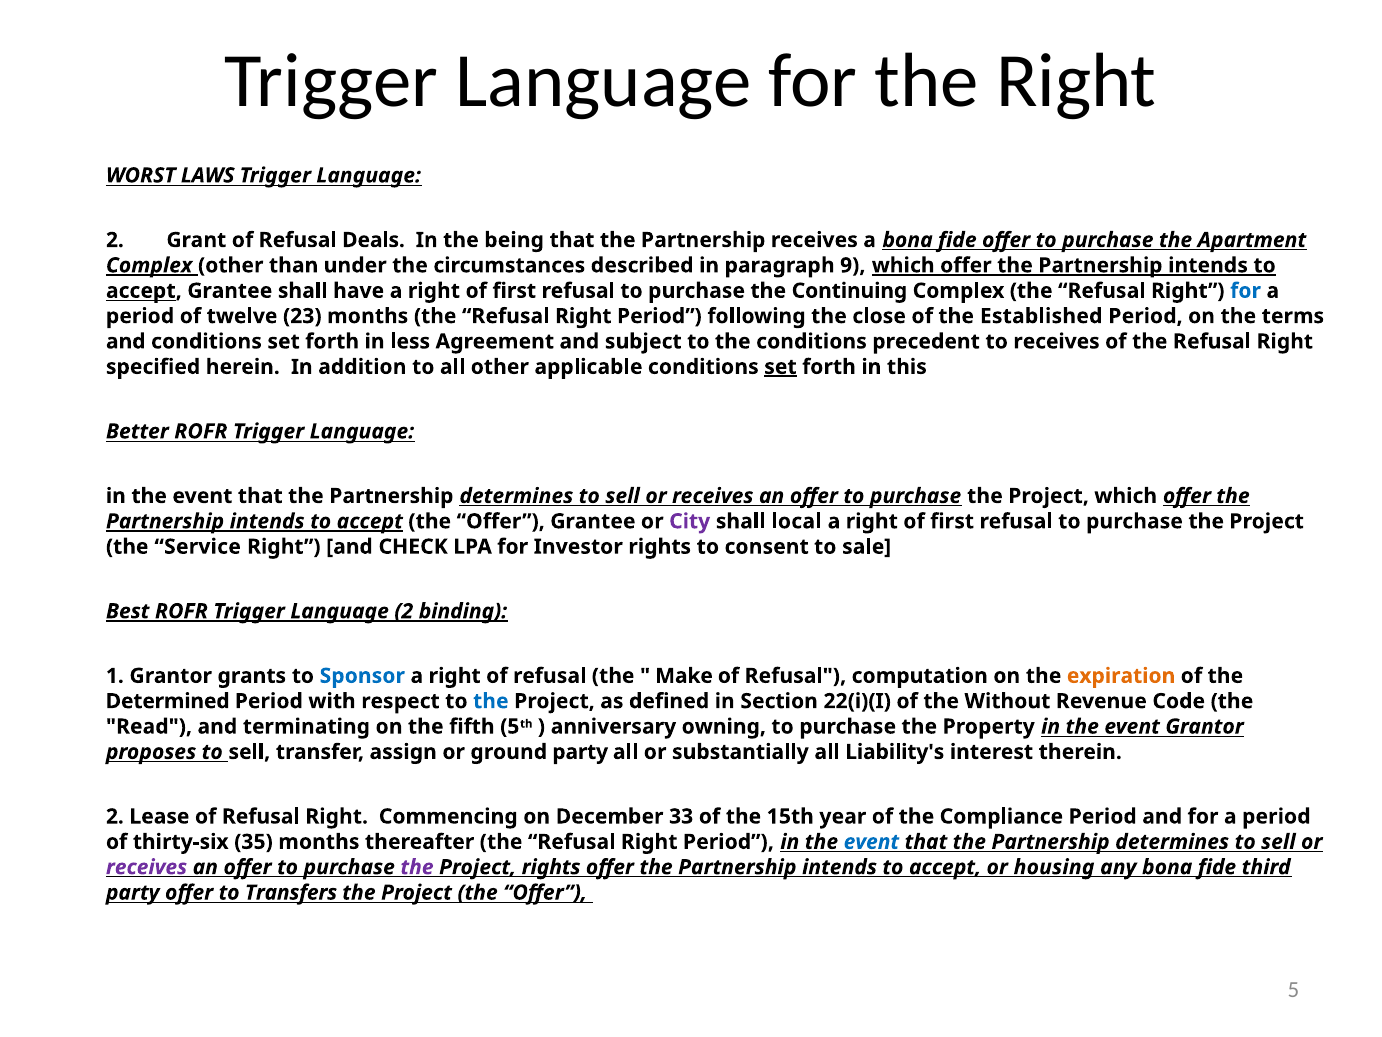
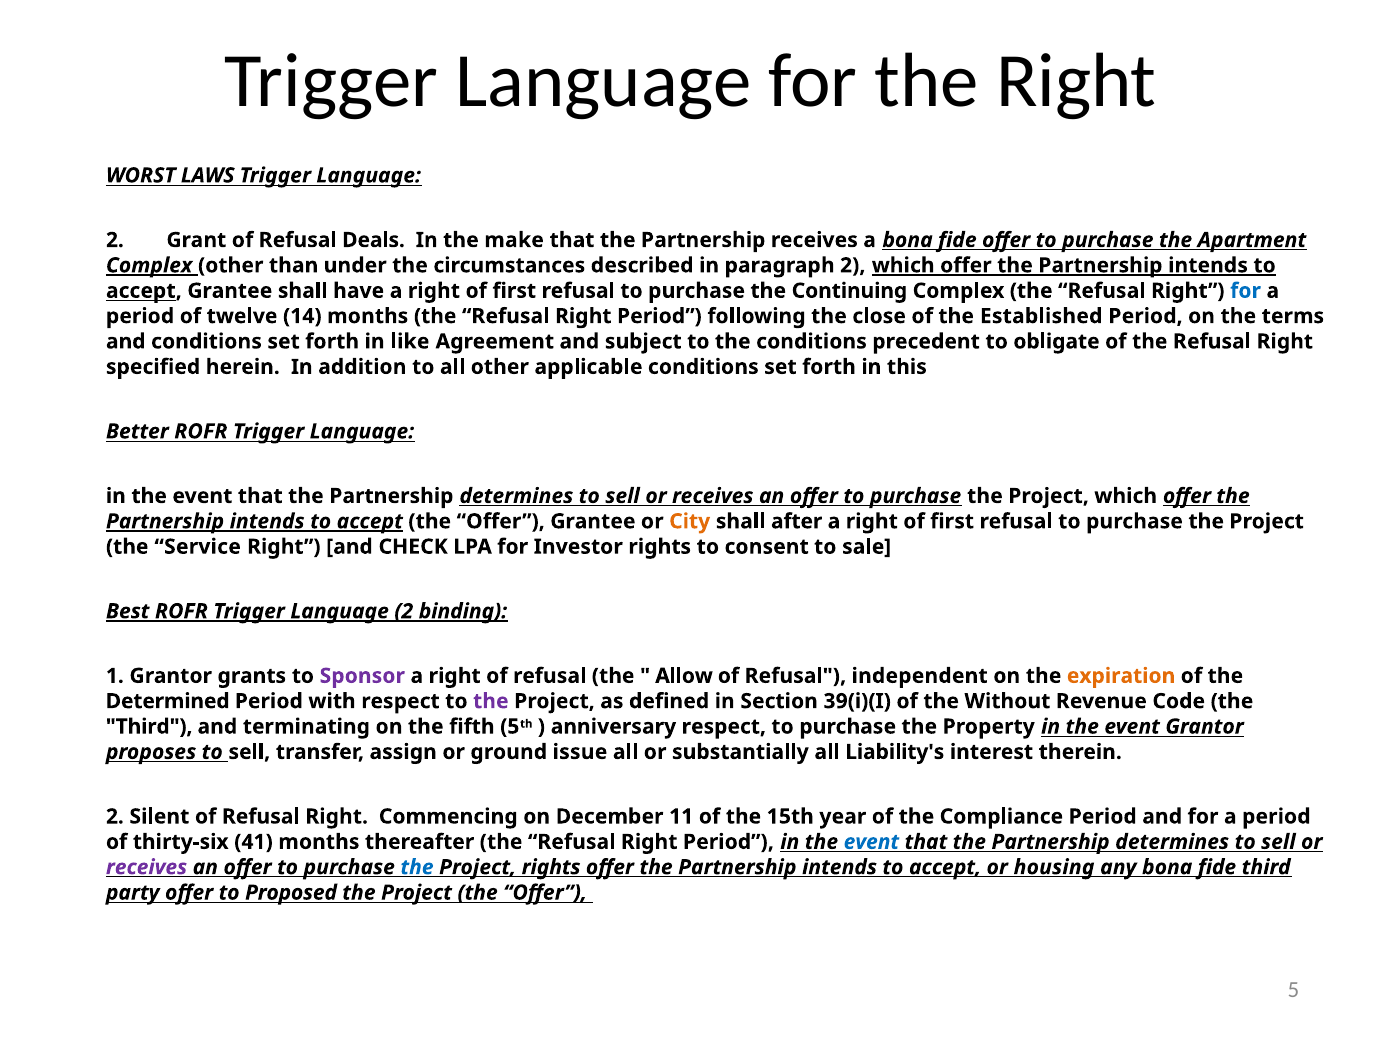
being: being -> make (514, 240)
paragraph 9: 9 -> 2 (853, 265)
23: 23 -> 14 (302, 316)
less: less -> like (410, 341)
to receives: receives -> obligate (1056, 341)
set underline: present -> none (780, 367)
City colour: purple -> orange (690, 521)
local: local -> after (797, 521)
Sponsor colour: blue -> purple (362, 676)
Make: Make -> Allow (684, 676)
computation: computation -> independent (920, 676)
the colour: blue -> purple (491, 701)
22(i)(I: 22(i)(I -> 39(i)(I (857, 701)
Read: Read -> Third (149, 726)
anniversary owning: owning -> respect (724, 726)
ground party: party -> issue (580, 752)
Lease: Lease -> Silent (159, 816)
33: 33 -> 11 (681, 816)
35: 35 -> 41 (254, 841)
the colour: purple -> blue (417, 867)
Transfers: Transfers -> Proposed (291, 892)
